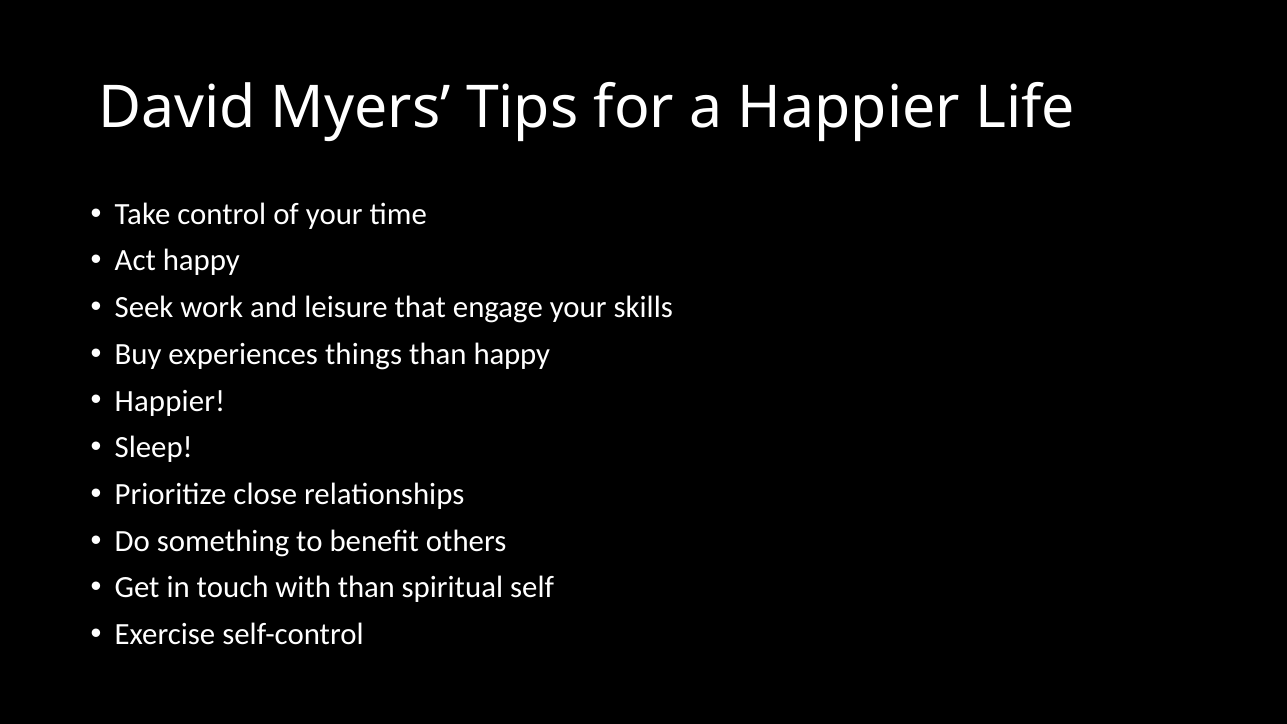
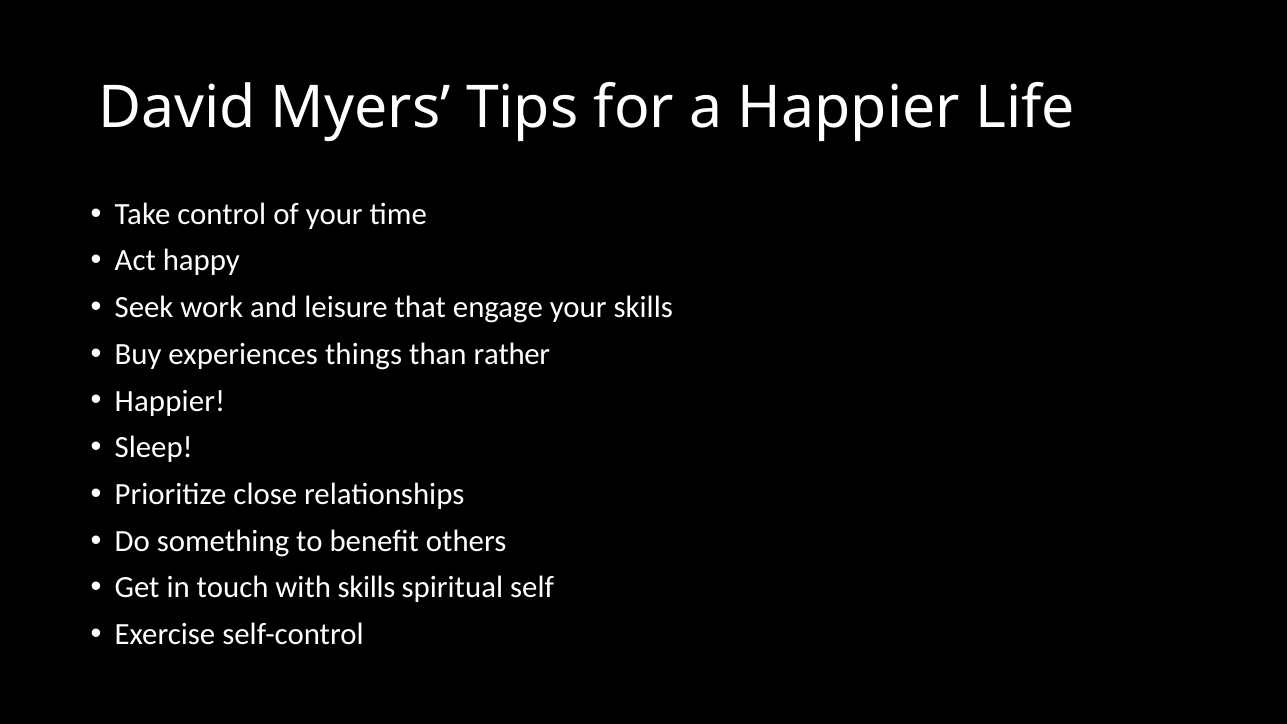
than happy: happy -> rather (512, 354)
with than: than -> skills (367, 588)
